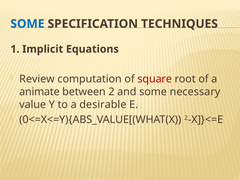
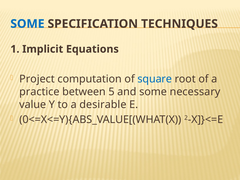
Review: Review -> Project (37, 79)
square colour: red -> blue (155, 79)
animate: animate -> practice (39, 92)
2: 2 -> 5 (112, 92)
